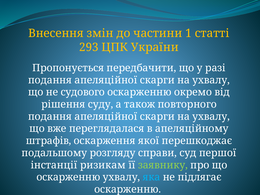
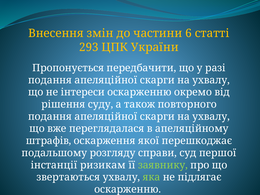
1: 1 -> 6 (189, 33)
судового: судового -> інтереси (83, 92)
оскарженню: оскарженню -> звертаються (68, 177)
яка colour: light blue -> light green (151, 177)
